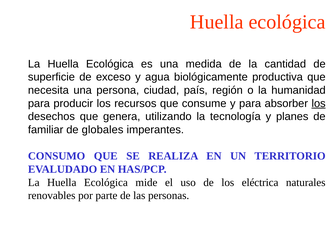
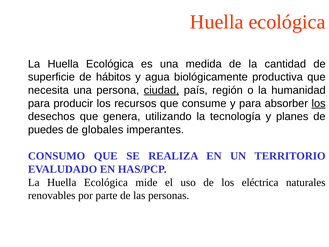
exceso: exceso -> hábitos (113, 77)
ciudad underline: none -> present (161, 90)
familiar: familiar -> puedes (46, 130)
